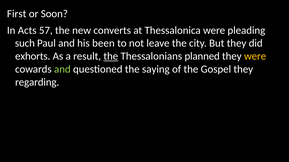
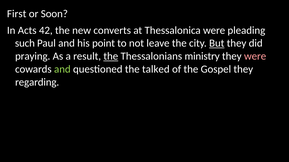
57: 57 -> 42 (46, 30)
been: been -> point (104, 43)
But underline: none -> present (217, 43)
exhorts: exhorts -> praying (33, 56)
planned: planned -> ministry (202, 56)
were colour: yellow -> pink (255, 56)
saying: saying -> talked (156, 69)
